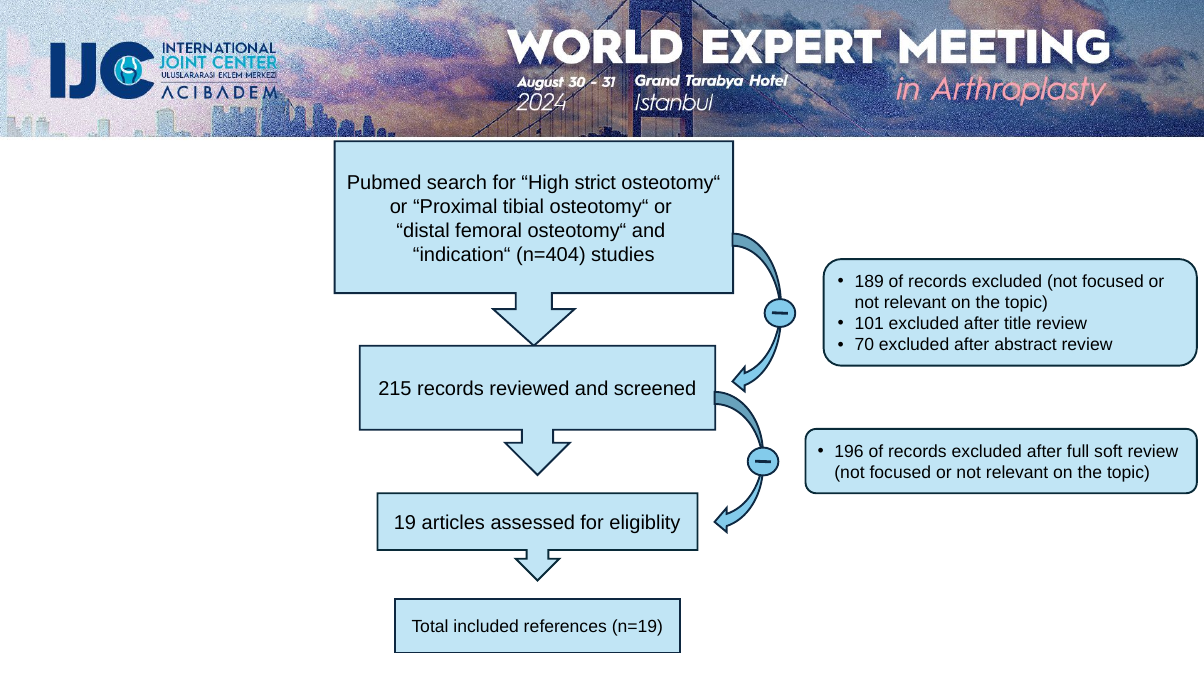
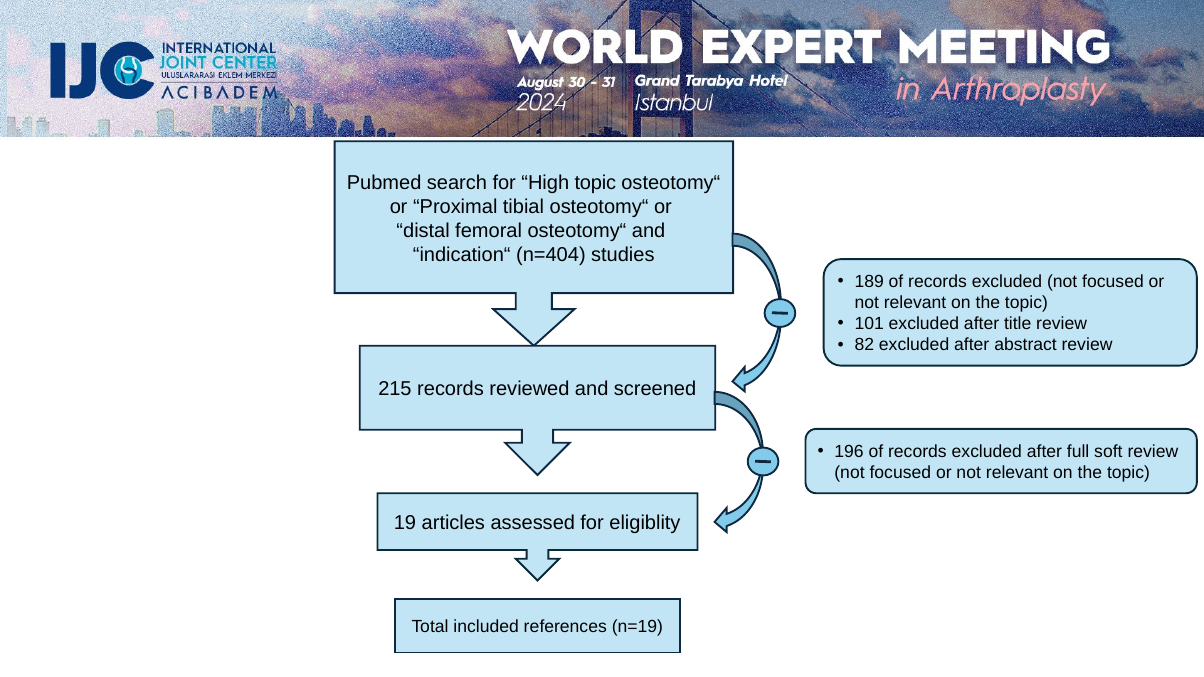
High strict: strict -> topic (595, 183)
70: 70 -> 82 (864, 345)
